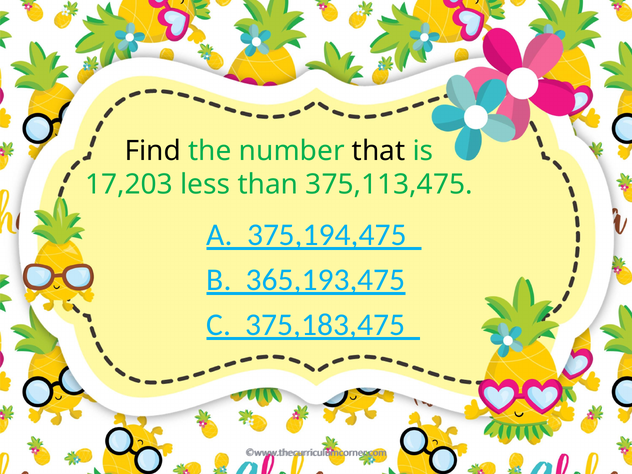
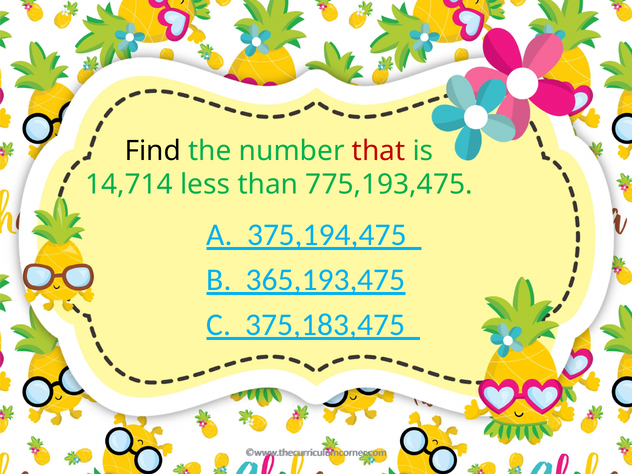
that colour: black -> red (379, 151)
17,203: 17,203 -> 14,714 (129, 185)
375,113,475: 375,113,475 -> 775,193,475 (389, 185)
